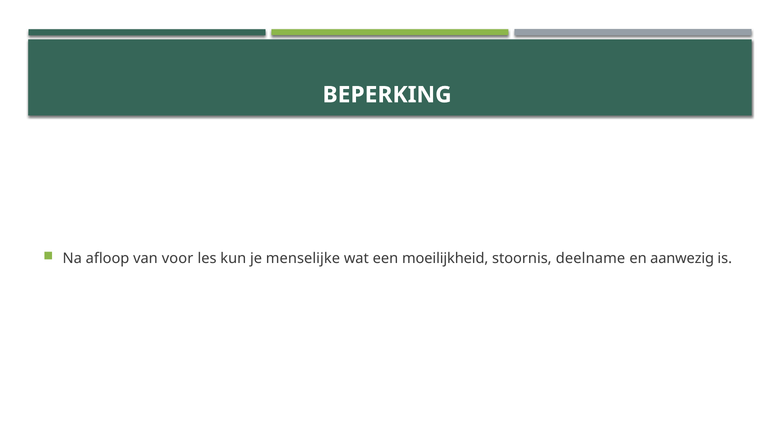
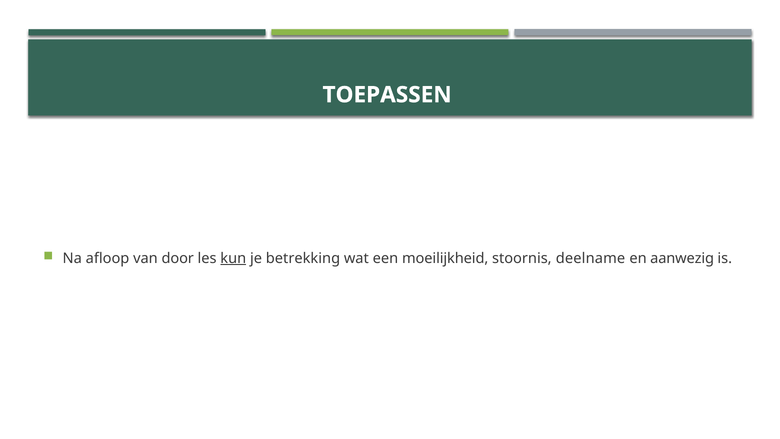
BEPERKING: BEPERKING -> TOEPASSEN (387, 95)
voor: voor -> door (178, 258)
kun underline: none -> present (233, 258)
menselijke: menselijke -> betrekking (303, 258)
